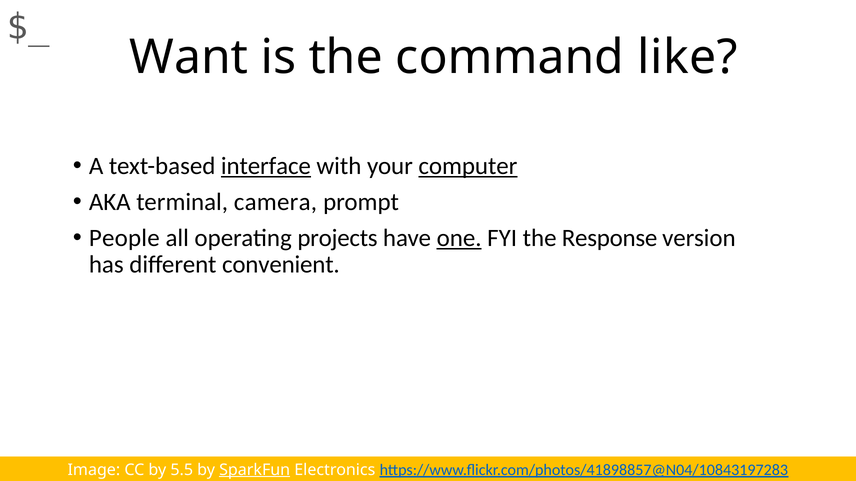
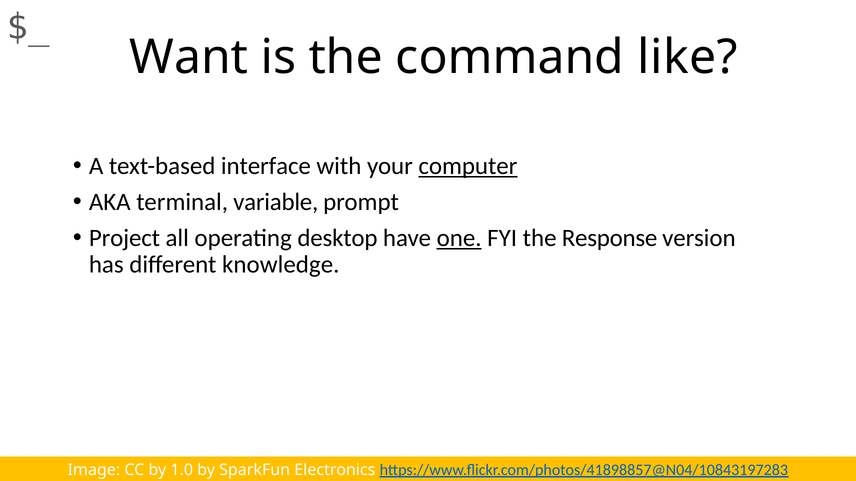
interface underline: present -> none (266, 166)
camera: camera -> variable (276, 202)
People: People -> Project (124, 238)
projects: projects -> desktop (337, 238)
convenient: convenient -> knowledge (281, 265)
5.5: 5.5 -> 1.0 (182, 470)
SparkFun underline: present -> none (255, 470)
